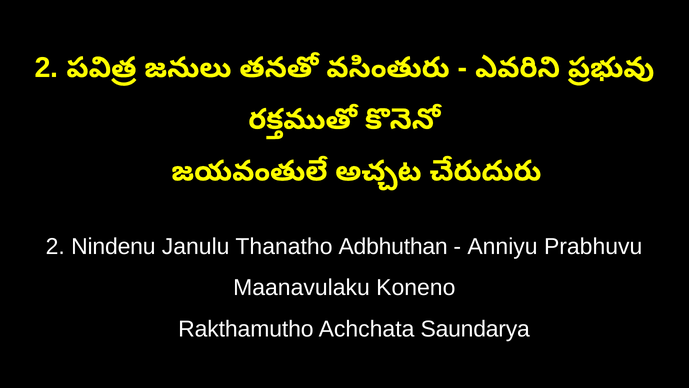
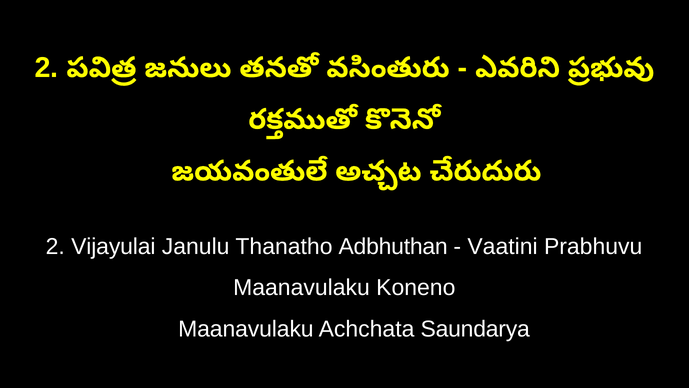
Nindenu: Nindenu -> Vijayulai (113, 246)
Anniyu: Anniyu -> Vaatini (503, 246)
Rakthamutho: Rakthamutho -> Maanavulaku (246, 329)
